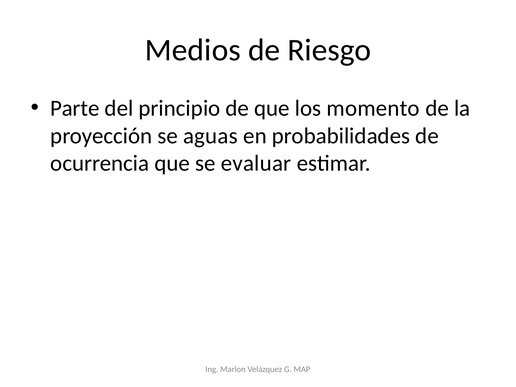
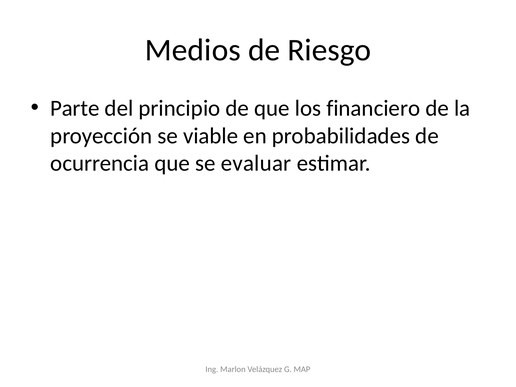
momento: momento -> financiero (373, 108)
aguas: aguas -> viable (211, 136)
